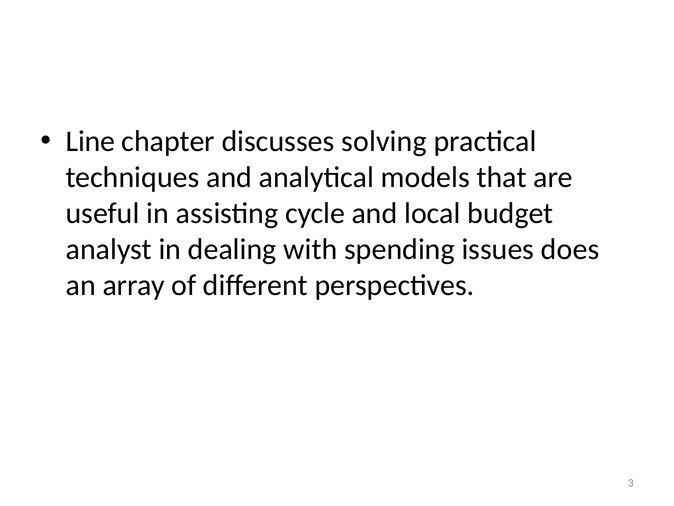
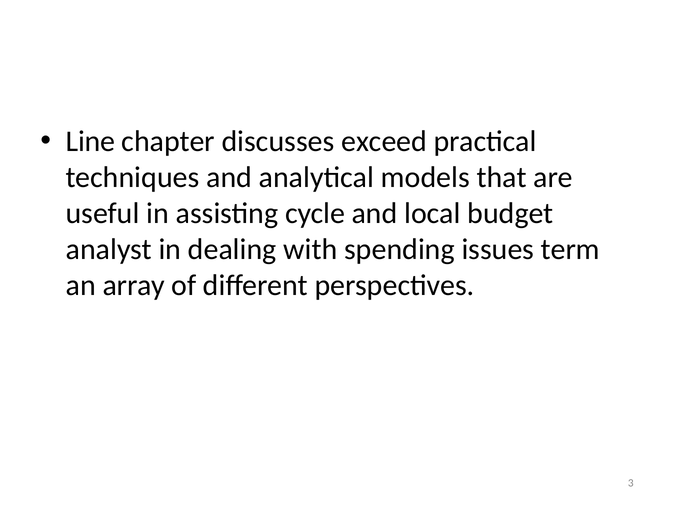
solving: solving -> exceed (384, 141)
does: does -> term (570, 249)
